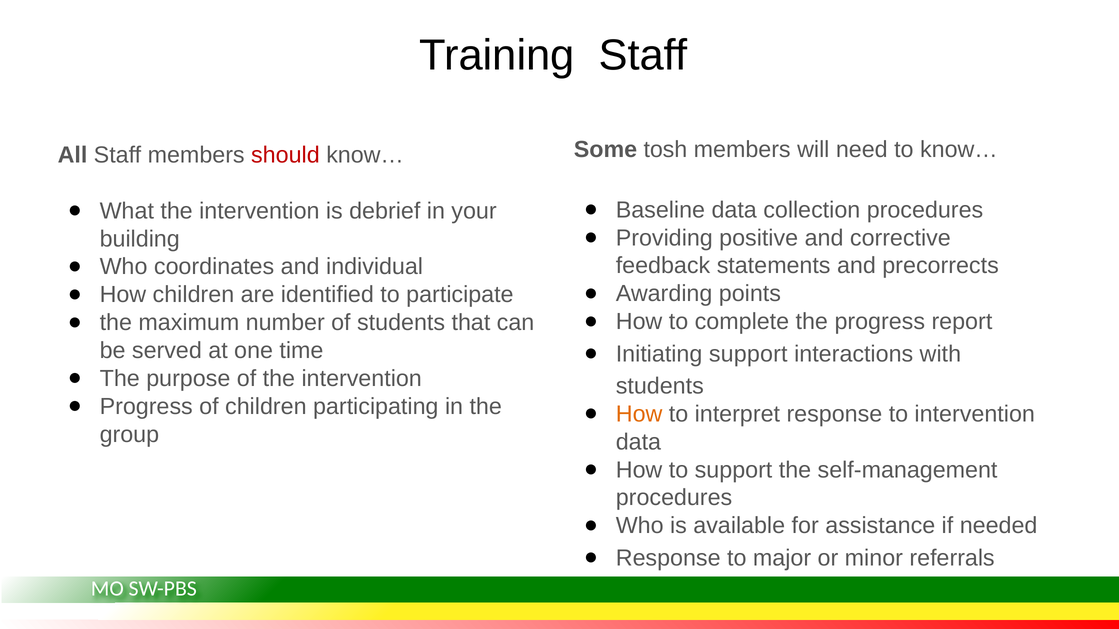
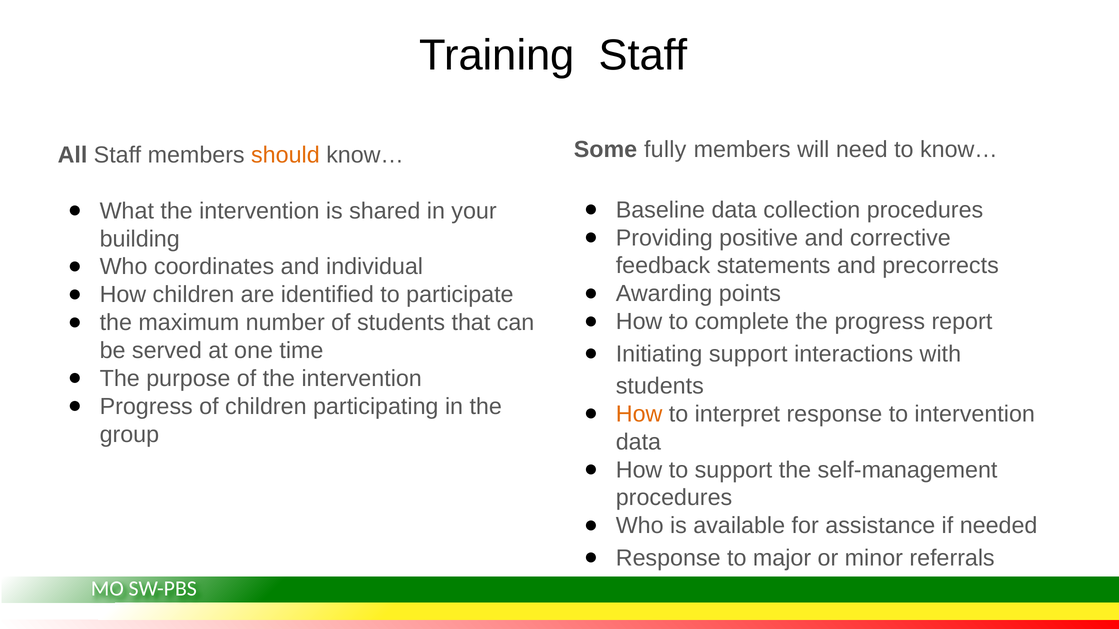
tosh: tosh -> fully (665, 150)
should colour: red -> orange (285, 155)
debrief: debrief -> shared (385, 211)
